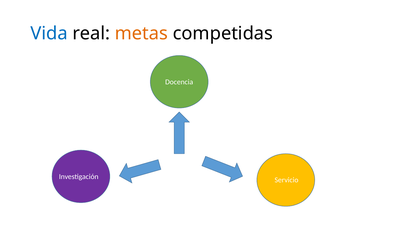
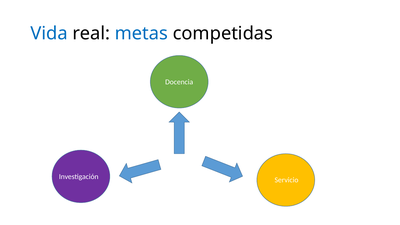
metas colour: orange -> blue (141, 34)
